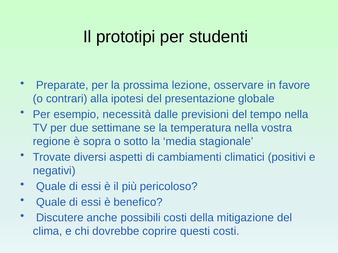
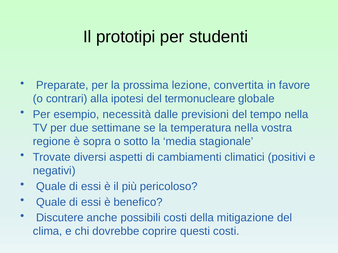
osservare: osservare -> convertita (239, 85)
presentazione: presentazione -> termonucleare (200, 99)
